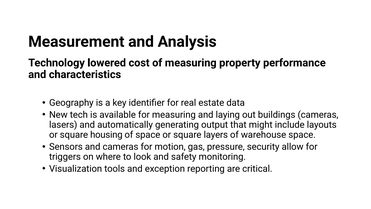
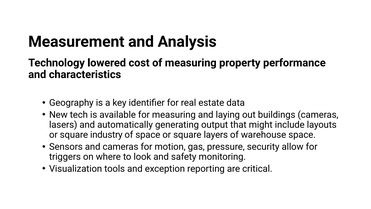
housing: housing -> industry (106, 135)
